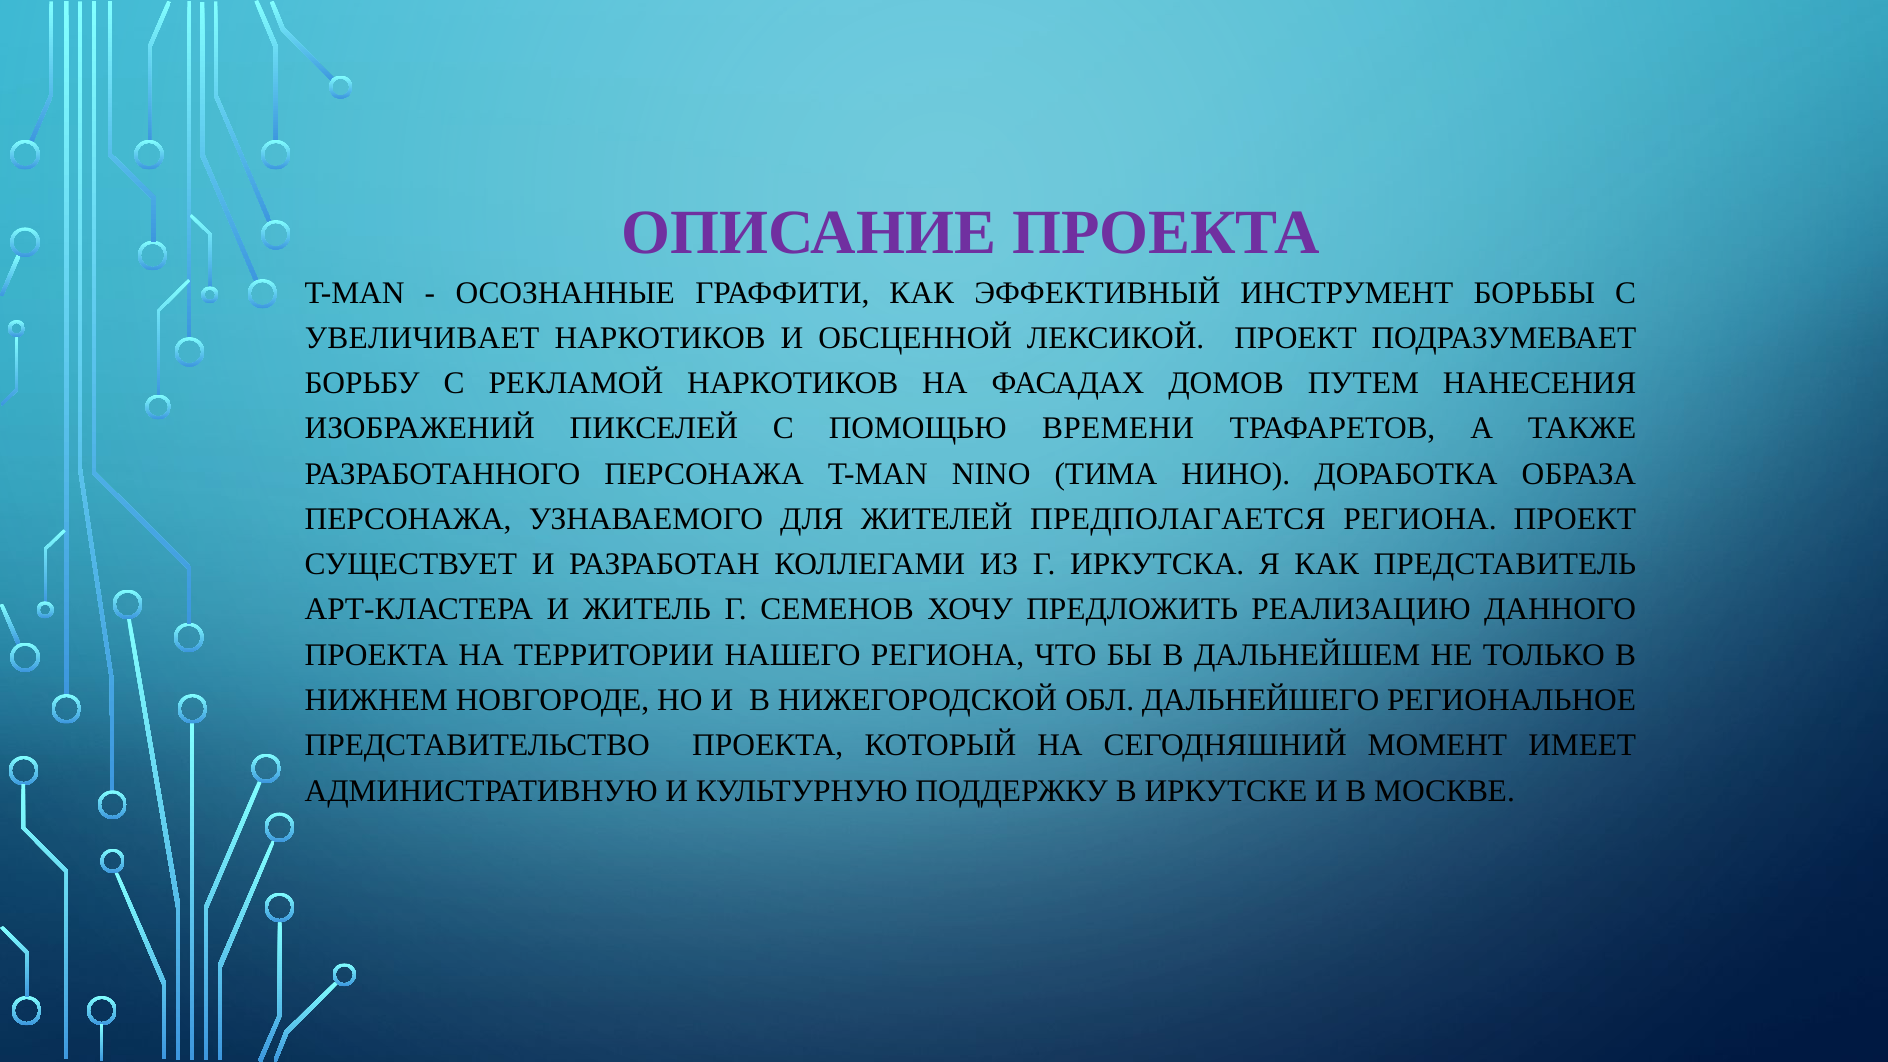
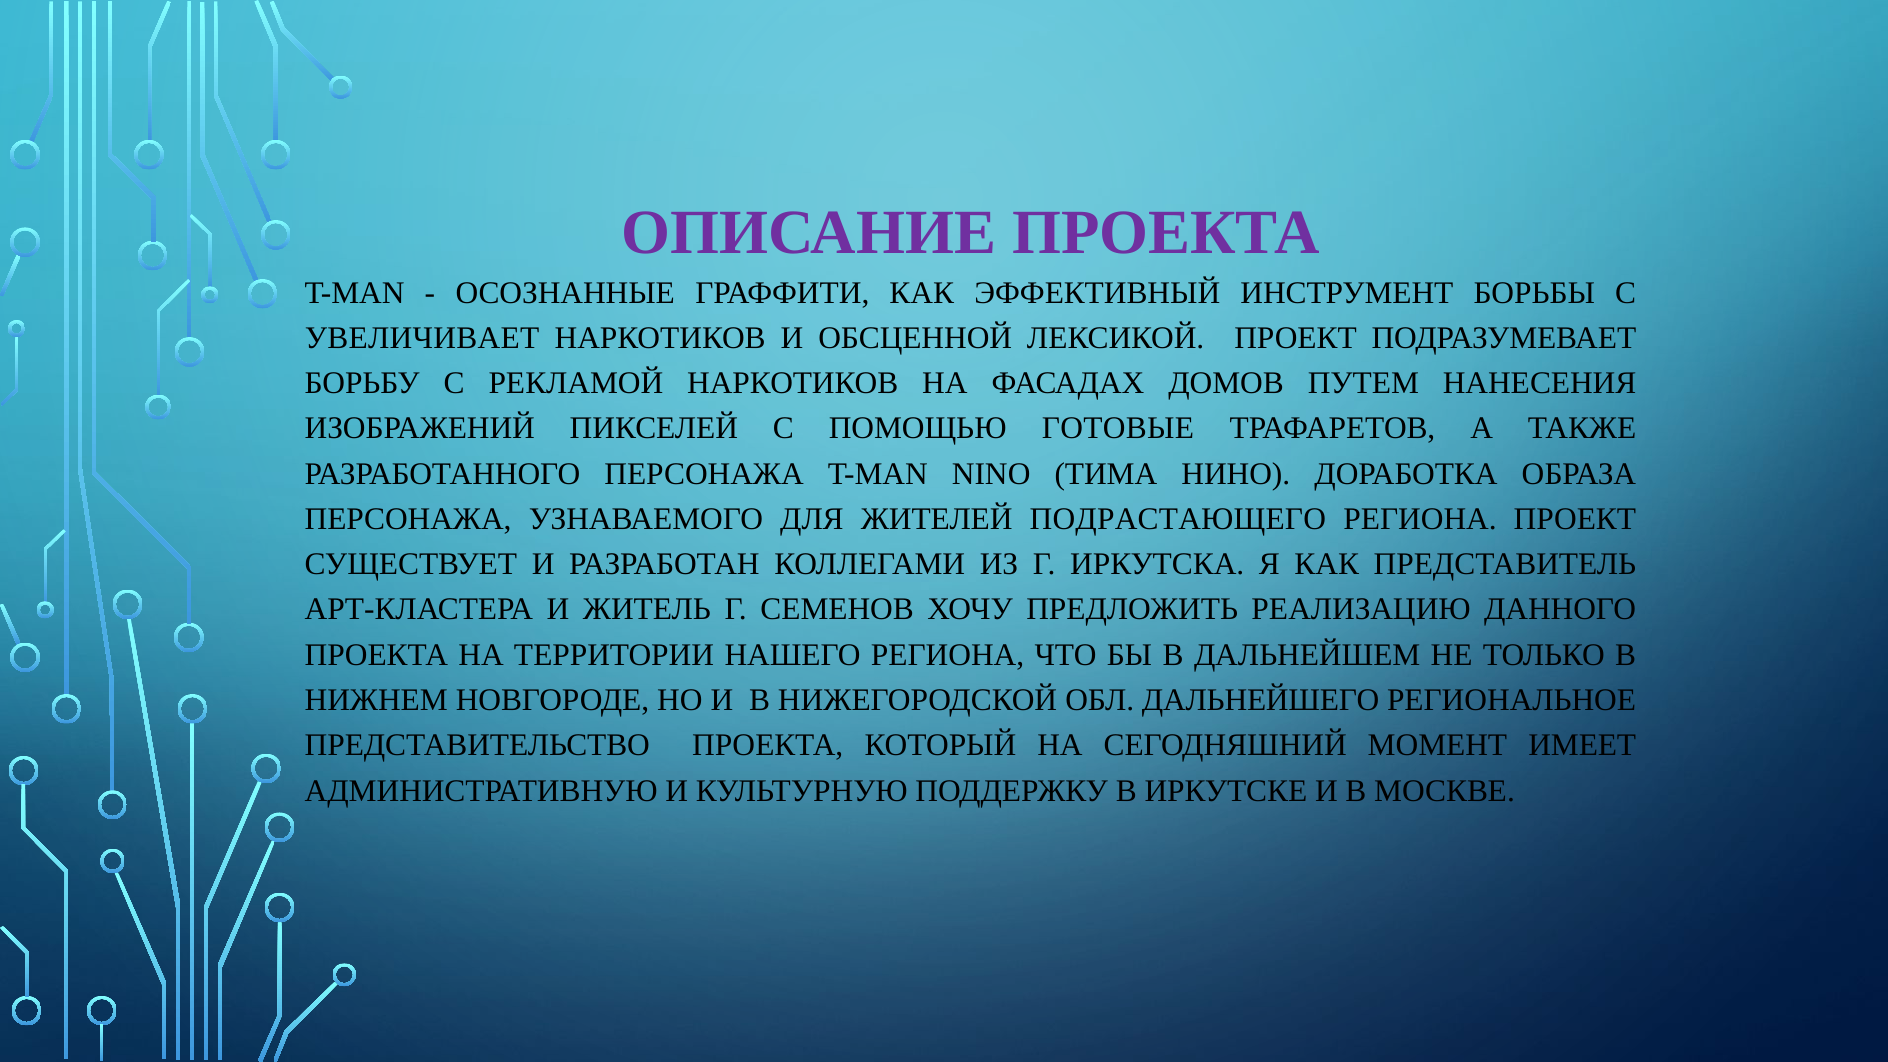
ВРЕМЕНИ: ВРЕМЕНИ -> ГОТОВЫЕ (1118, 429)
ПРЕДПОЛАГАЕТСЯ: ПРЕДПОЛАГАЕТСЯ -> ПОДРАСТАЮЩЕГО (1178, 519)
